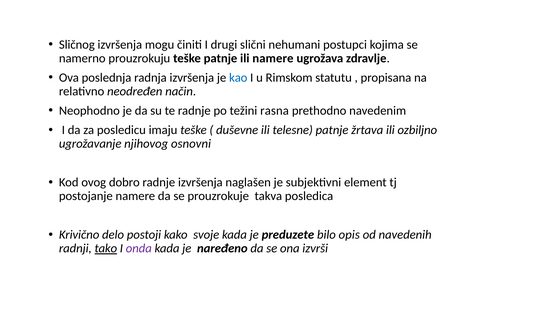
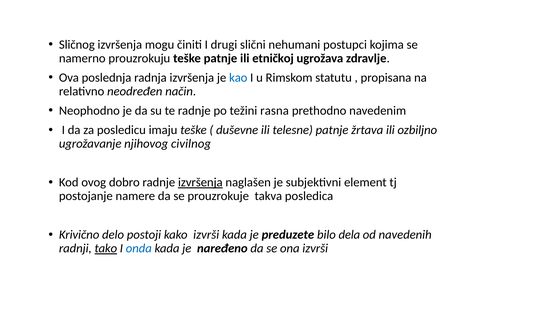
ili namere: namere -> etničkoj (273, 58)
osnovni: osnovni -> civilnog (191, 144)
izvršenja underline: none -> present (200, 183)
kako svoje: svoje -> izvrši (206, 235)
opis: opis -> dela (349, 235)
onda colour: purple -> blue (139, 249)
